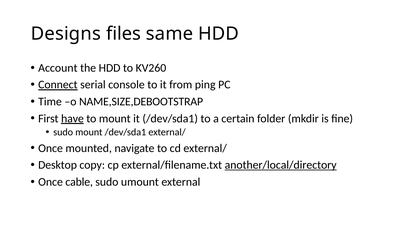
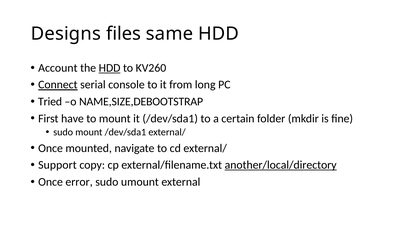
HDD underline: none -> present (110, 68)
ping: ping -> long (205, 85)
Time: Time -> Tried (50, 102)
have underline: present -> none (72, 119)
Desktop: Desktop -> Support (57, 165)
cable: cable -> error (79, 182)
